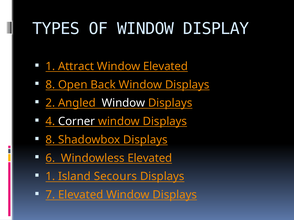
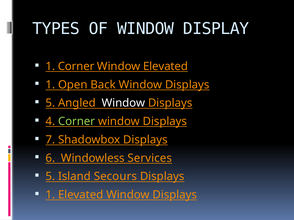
1 Attract: Attract -> Corner (76, 66)
8: 8 -> 1 (50, 85)
2: 2 -> 5 (50, 103)
Corner colour: white -> light green (77, 122)
8: 8 -> 7 (50, 140)
Windowless Elevated: Elevated -> Services (150, 158)
1: 1 -> 5 (50, 177)
7: 7 -> 1 (50, 195)
